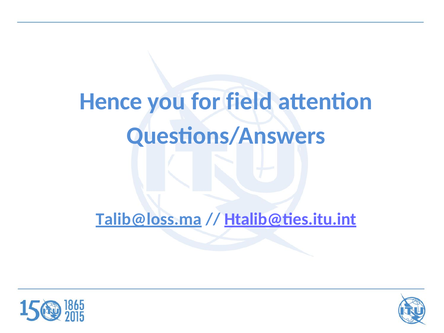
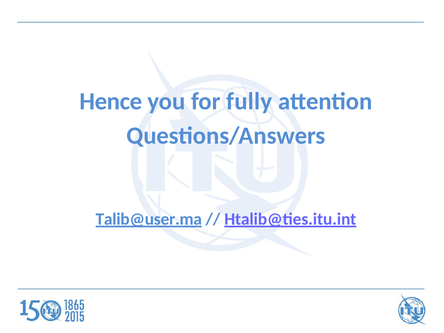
field: field -> fully (249, 101)
Talib@loss.ma: Talib@loss.ma -> Talib@user.ma (149, 219)
